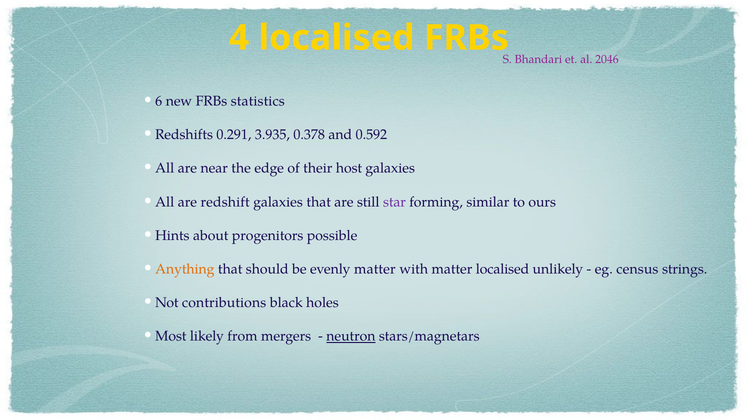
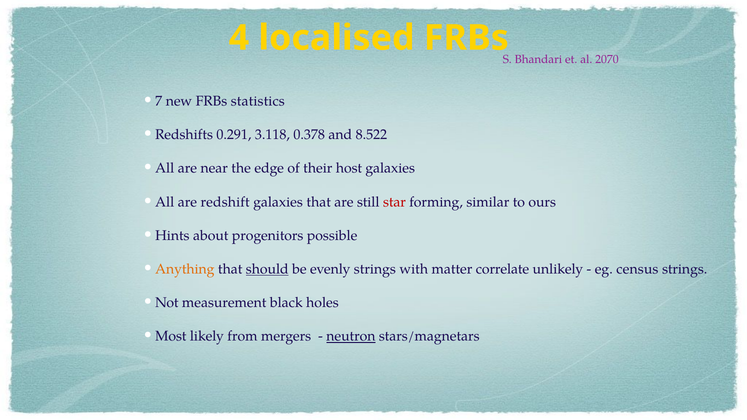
2046: 2046 -> 2070 (607, 59)
6: 6 -> 7 (159, 101)
3.935: 3.935 -> 3.118 (272, 135)
0.592: 0.592 -> 8.522 (371, 135)
star colour: purple -> red (394, 202)
should underline: none -> present (267, 269)
evenly matter: matter -> strings (375, 269)
matter localised: localised -> correlate (502, 269)
contributions: contributions -> measurement (224, 303)
